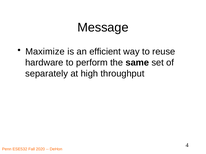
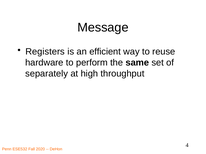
Maximize: Maximize -> Registers (45, 52)
